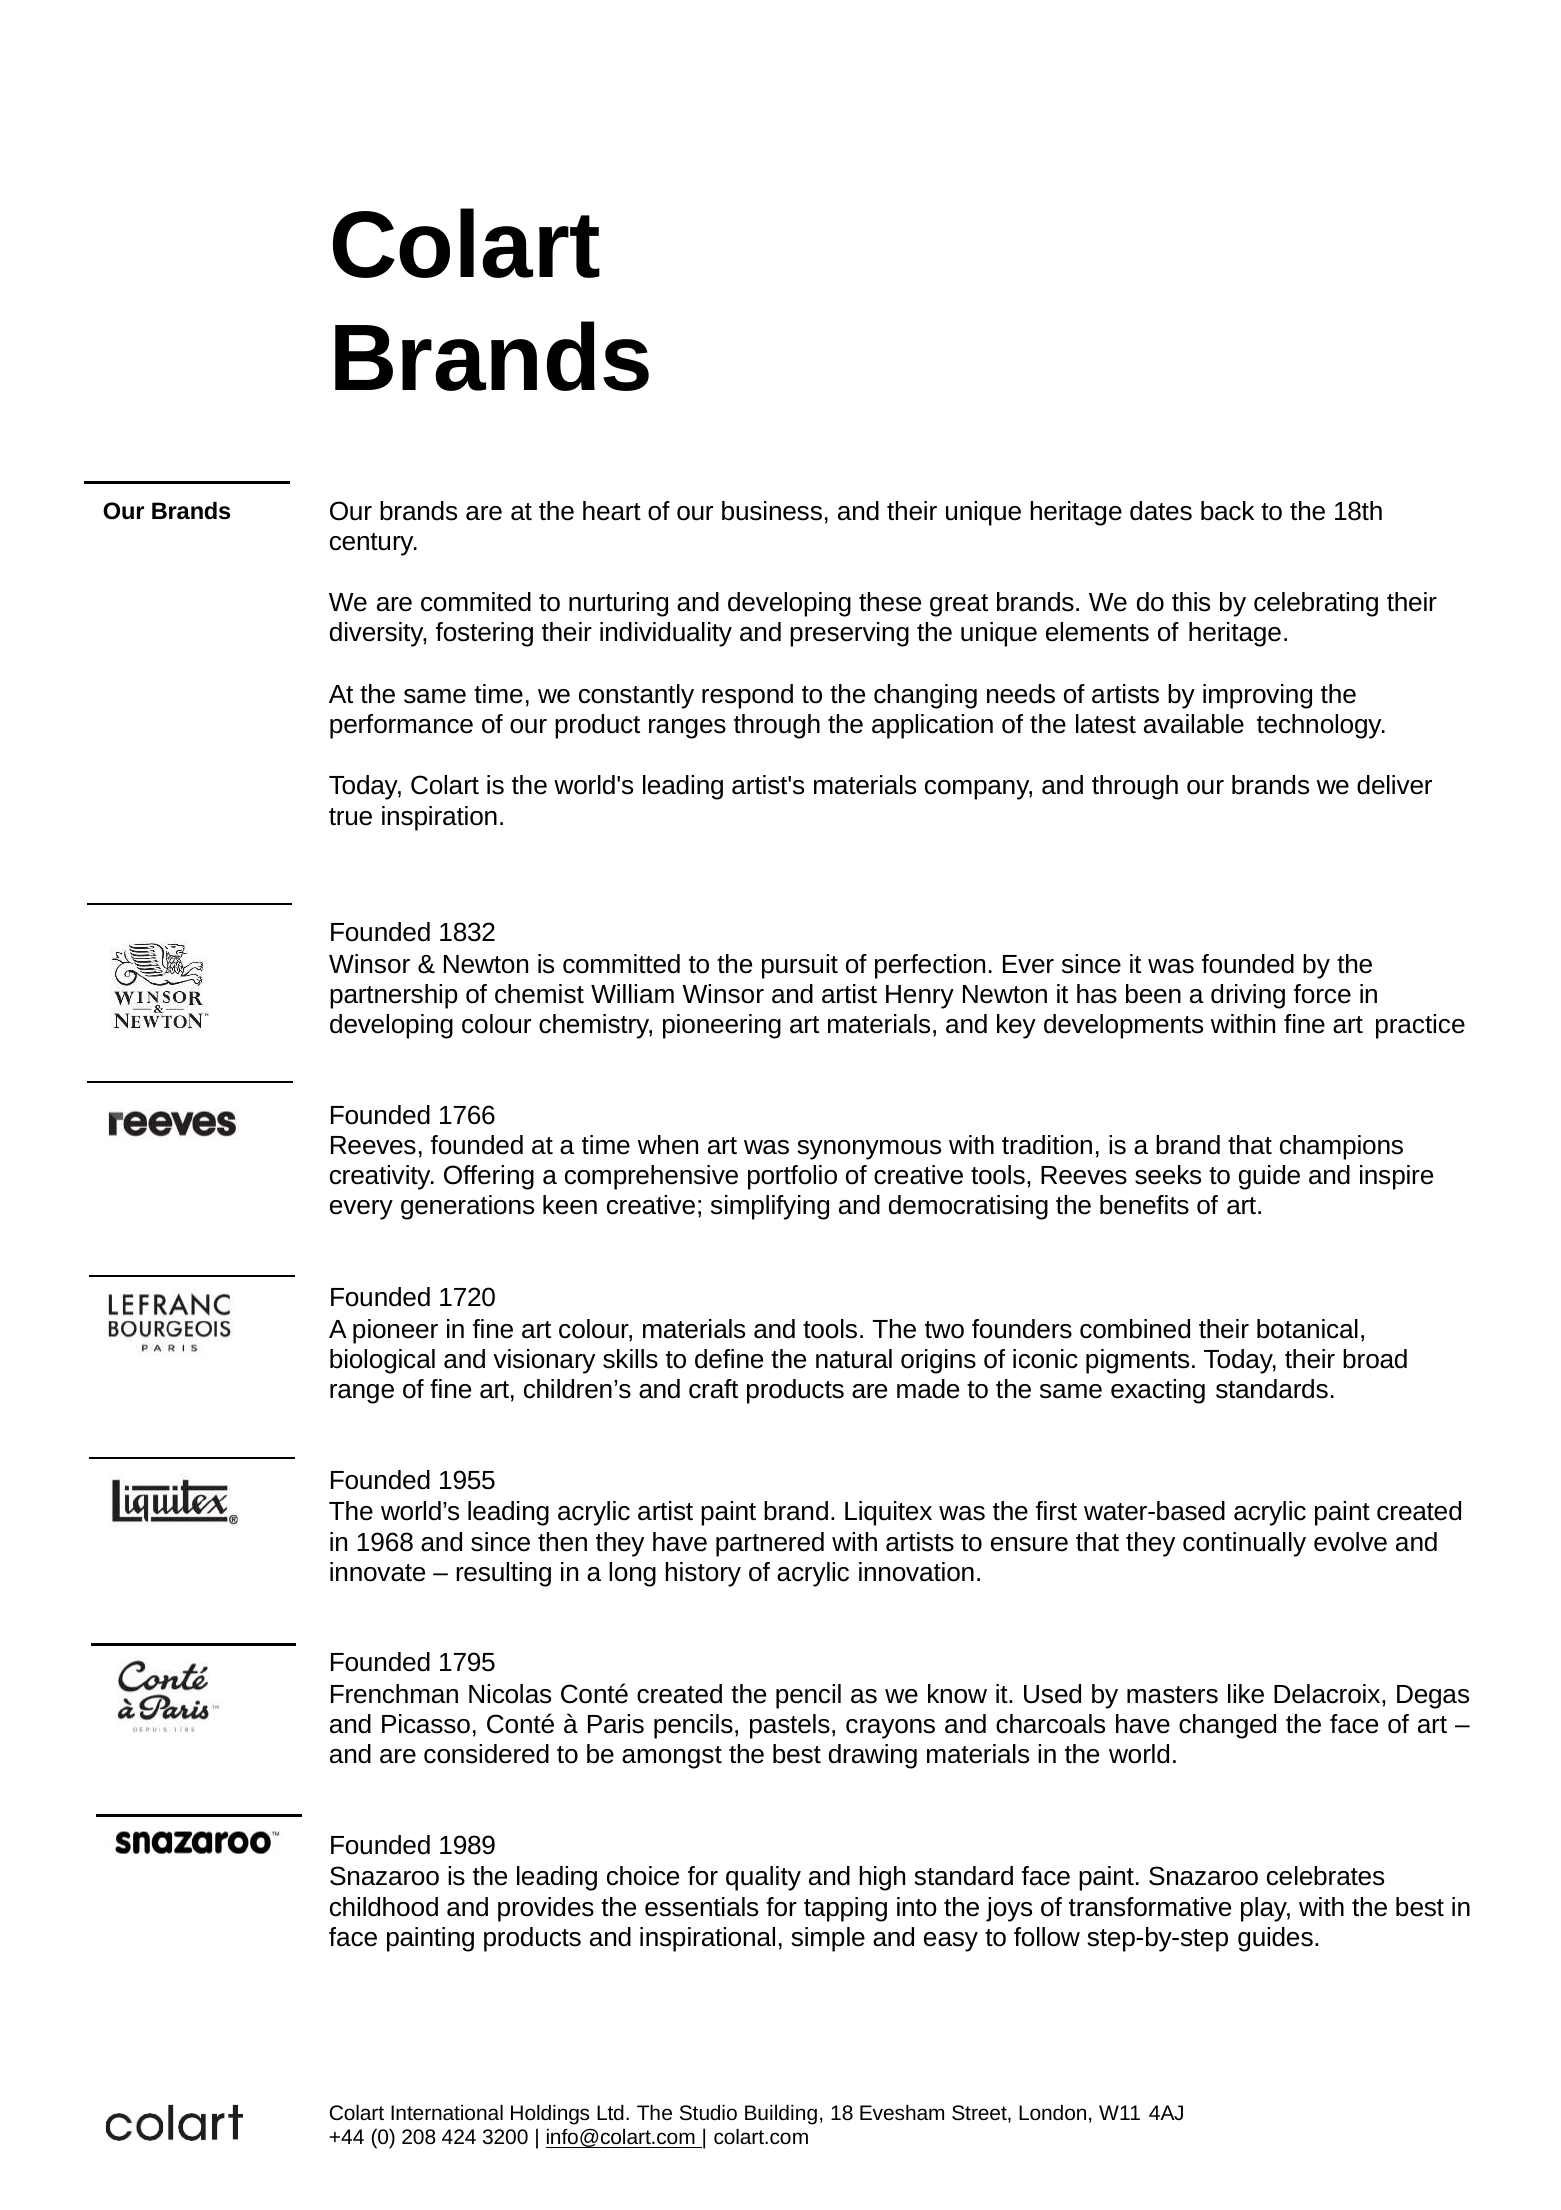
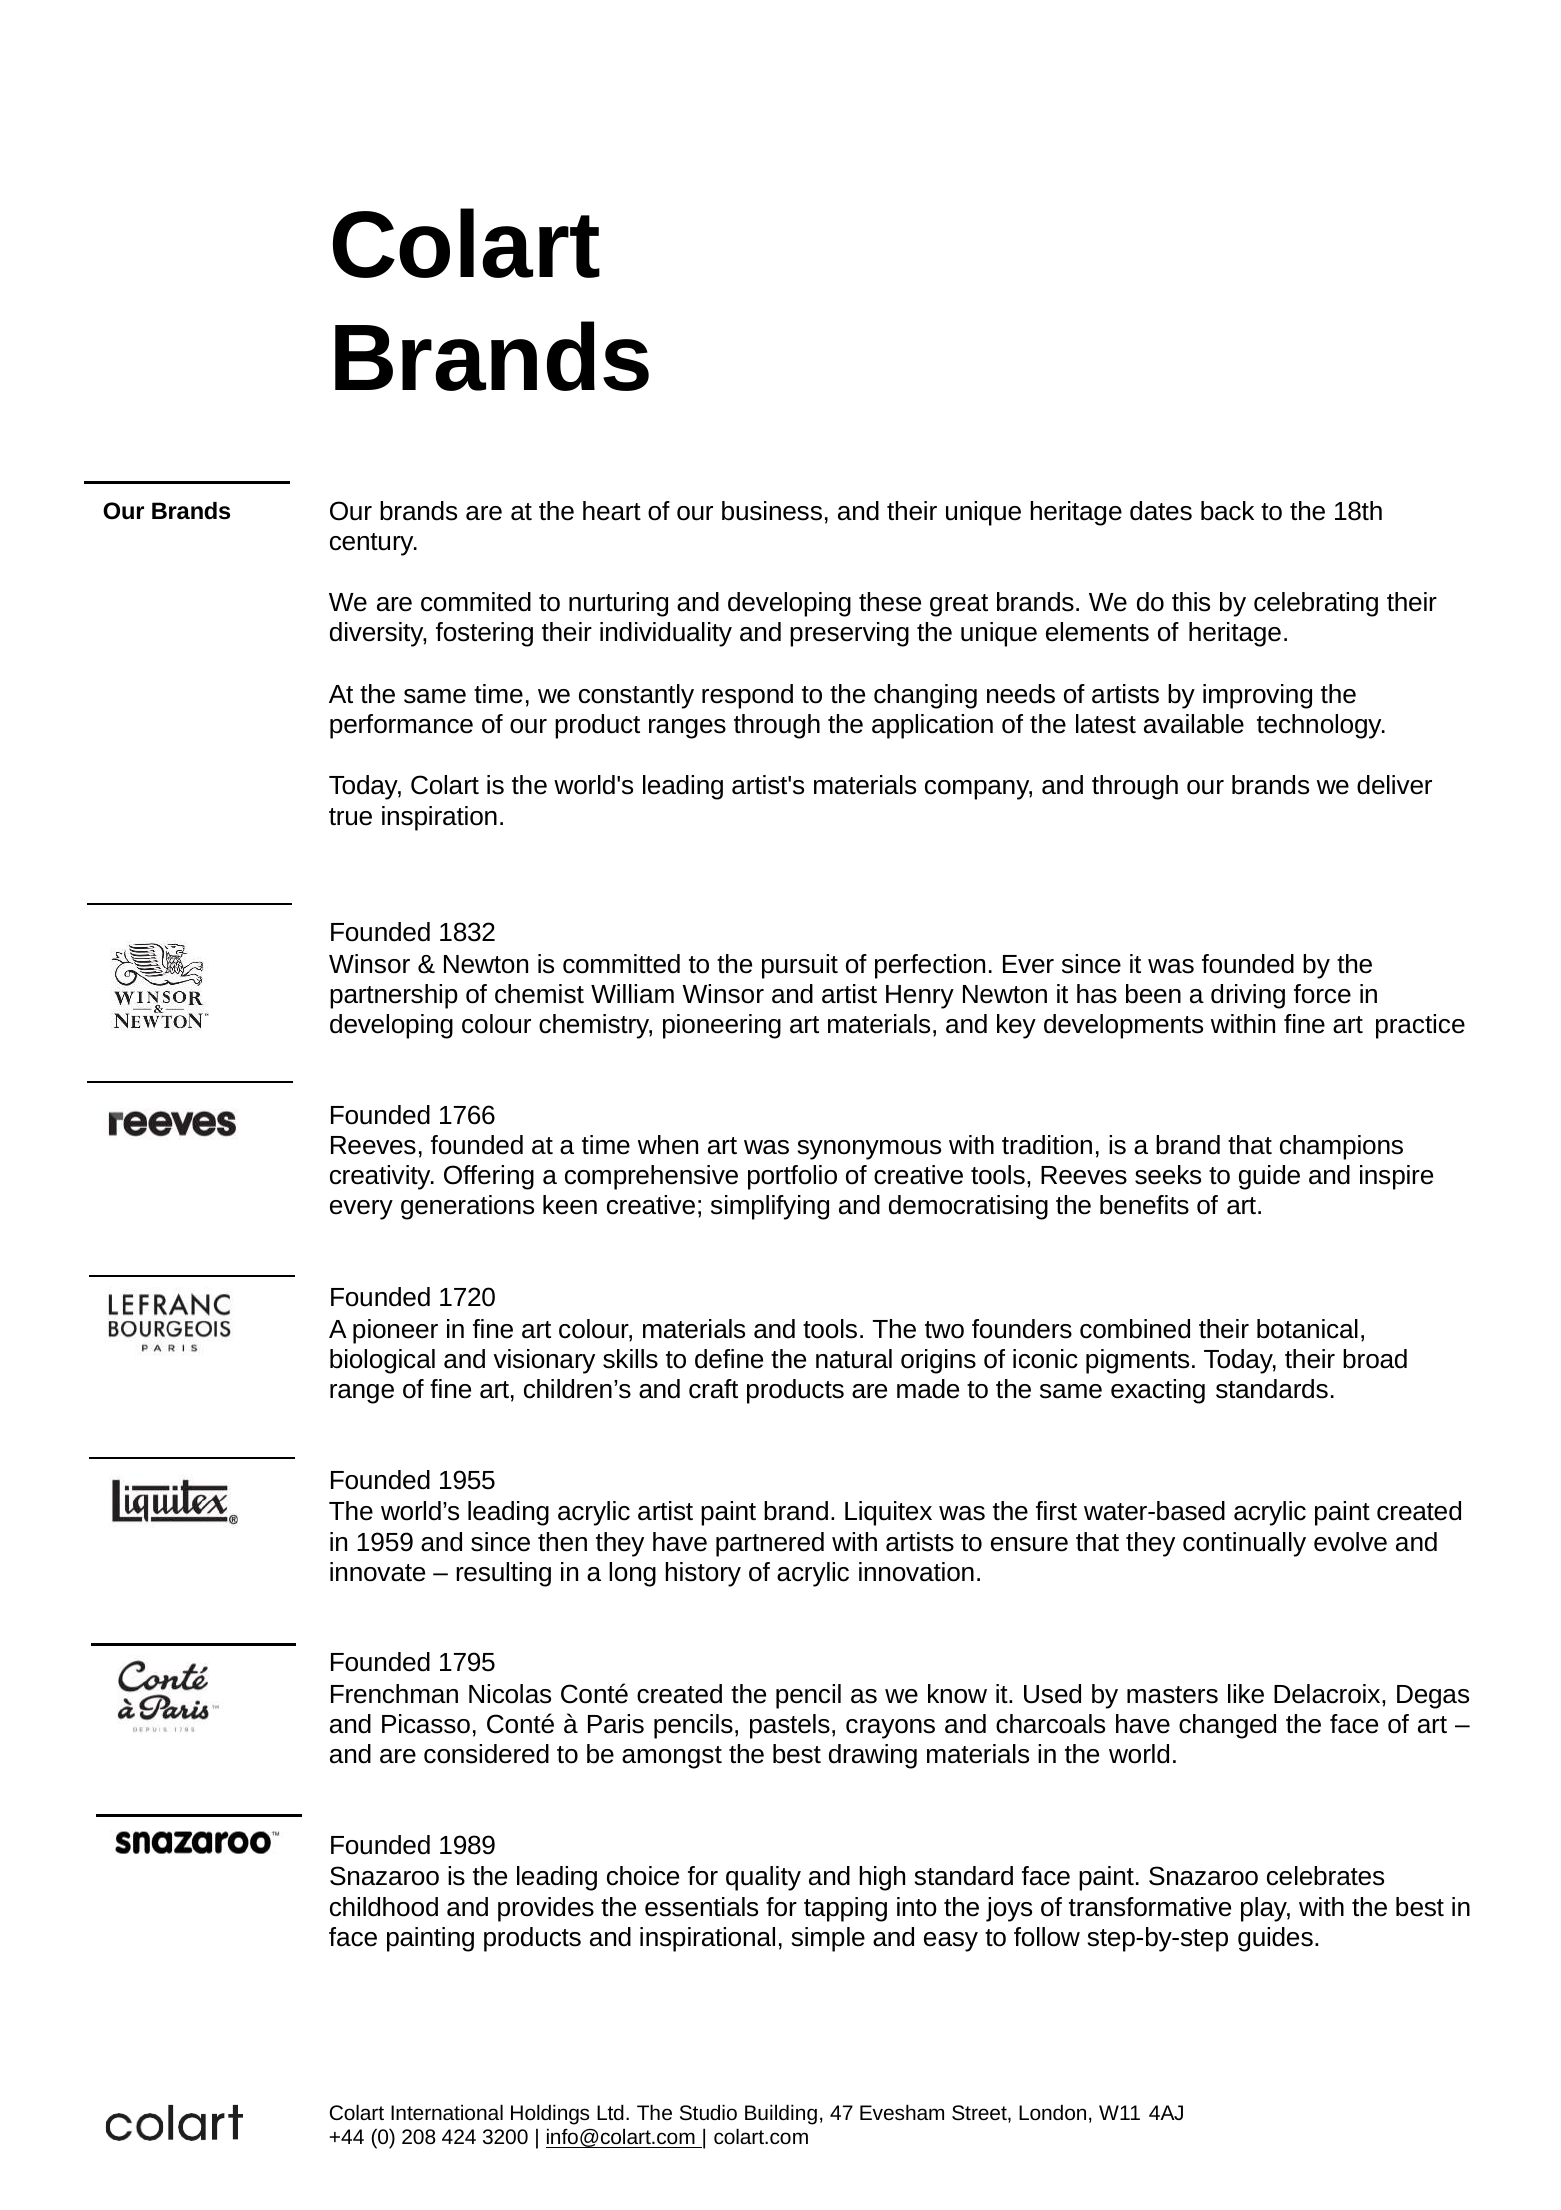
1968: 1968 -> 1959 (385, 1543)
18: 18 -> 47 (842, 2114)
